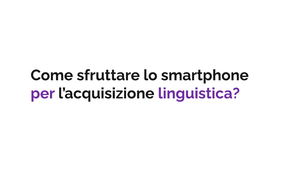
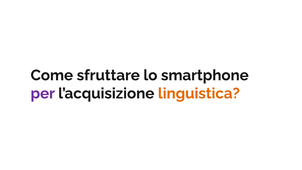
linguistica colour: purple -> orange (199, 93)
